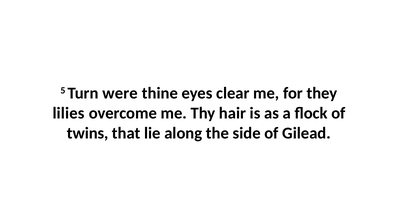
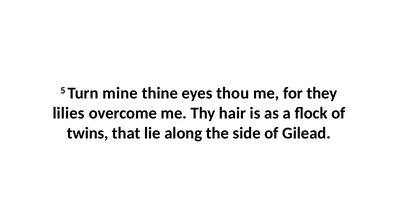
were: were -> mine (120, 93)
clear: clear -> thou (233, 93)
